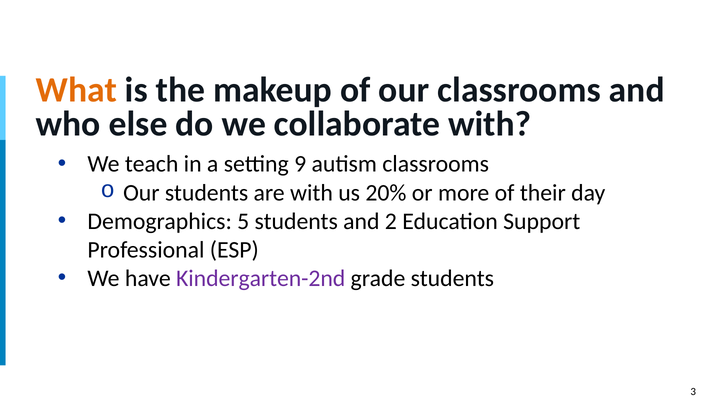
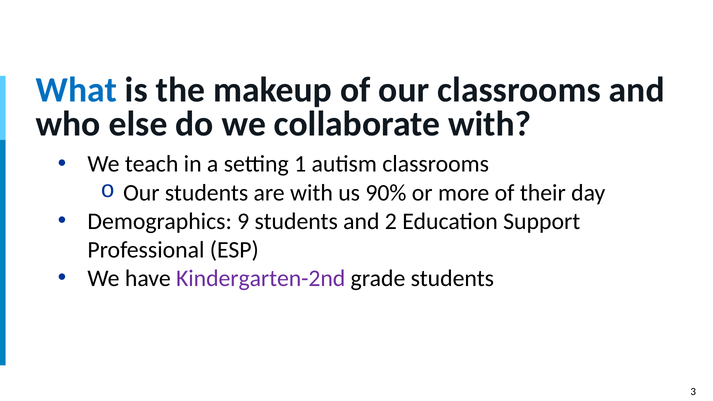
What colour: orange -> blue (76, 90)
9: 9 -> 1 (300, 164)
20%: 20% -> 90% (386, 193)
5: 5 -> 9 (243, 221)
